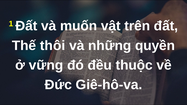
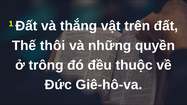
muốn: muốn -> thắng (79, 26)
vững: vững -> trông (46, 65)
